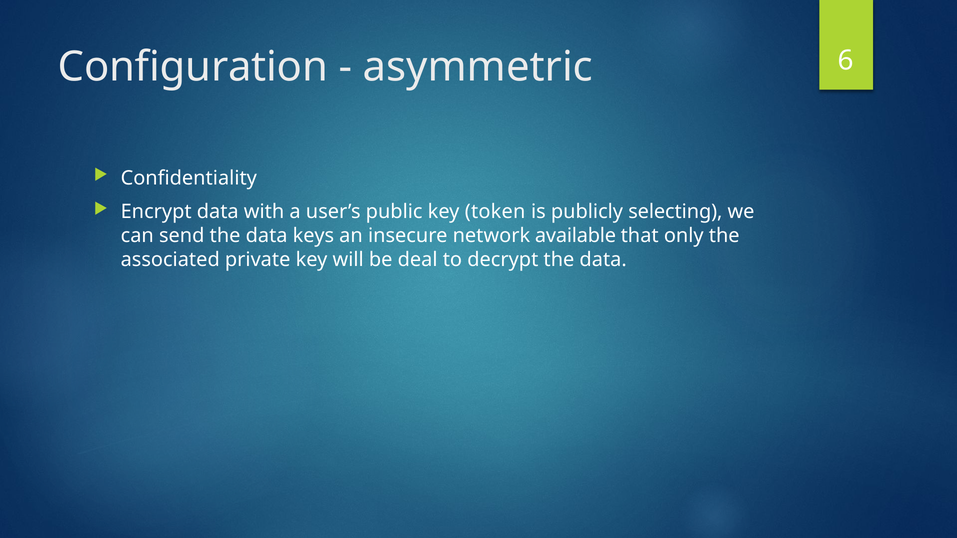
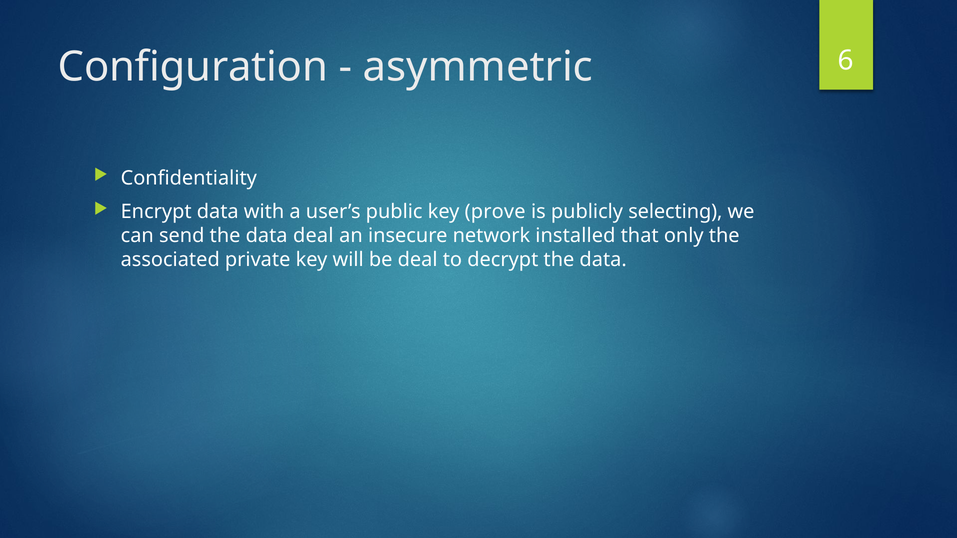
token: token -> prove (495, 212)
data keys: keys -> deal (313, 236)
available: available -> installed (575, 236)
